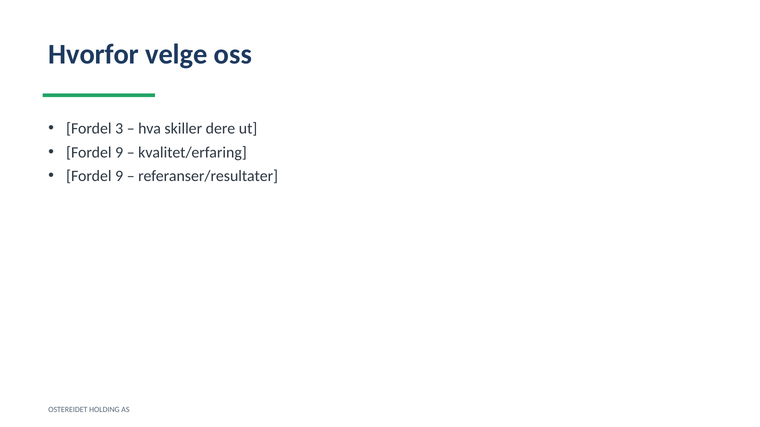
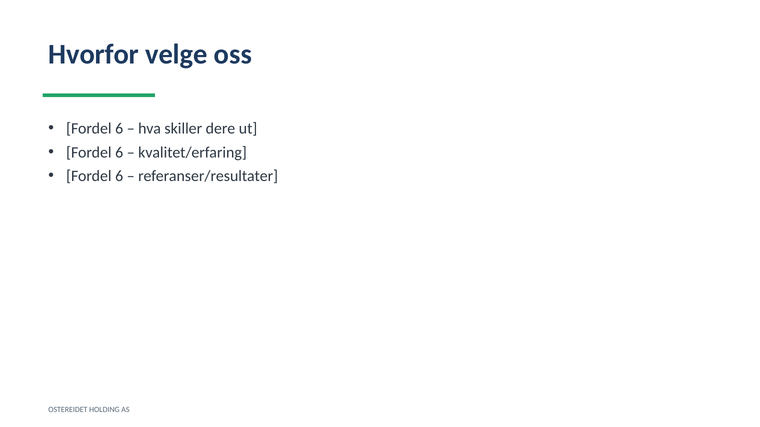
3: 3 -> 6 (119, 129)
9: 9 -> 6 (119, 152)
9: 9 -> 6 (119, 176)
